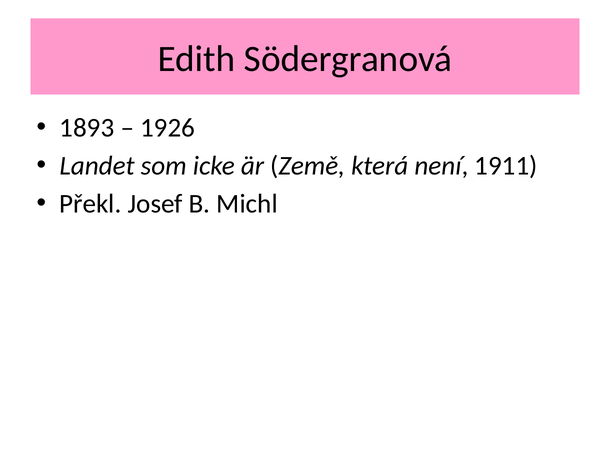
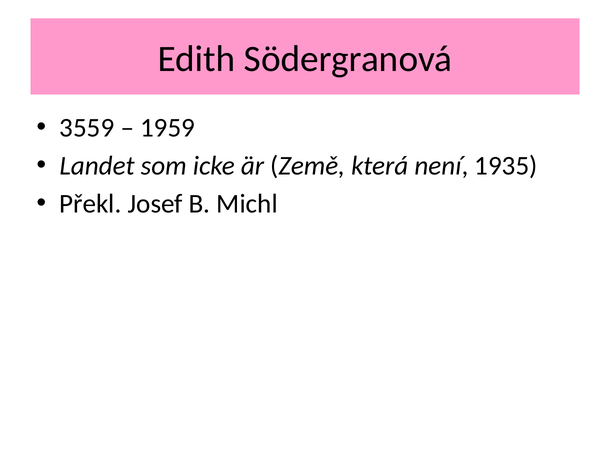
1893: 1893 -> 3559 (87, 128)
1926: 1926 -> 1959 (168, 128)
1911: 1911 -> 1935 (506, 166)
